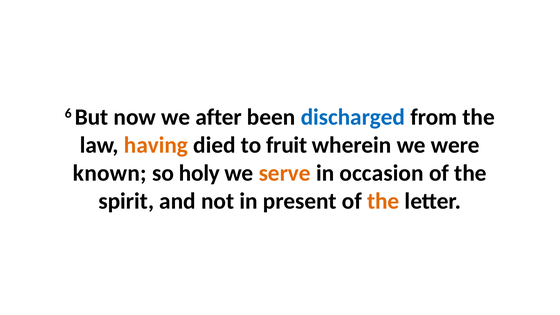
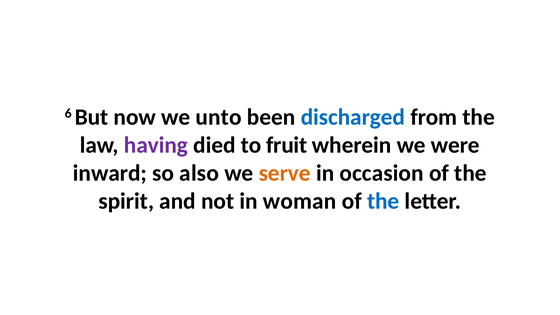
after: after -> unto (219, 117)
having colour: orange -> purple (156, 145)
known: known -> inward (110, 173)
holy: holy -> also (199, 173)
present: present -> woman (300, 201)
the colour: orange -> blue (383, 201)
